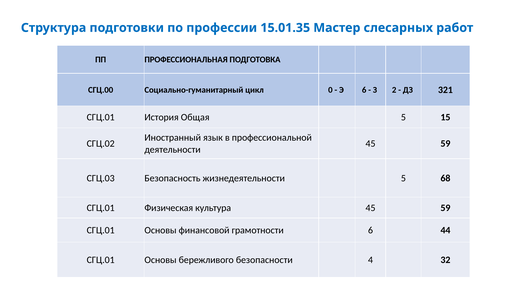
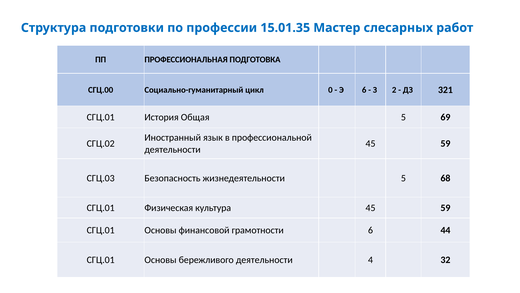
15: 15 -> 69 (445, 117)
бережливого безопасности: безопасности -> деятельности (264, 260)
